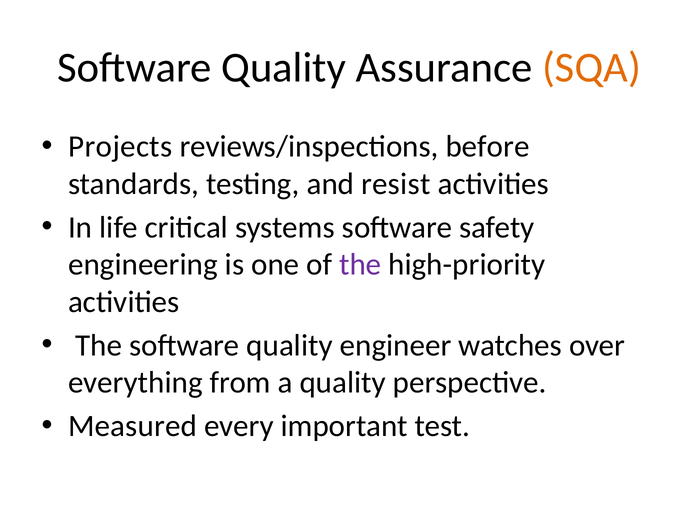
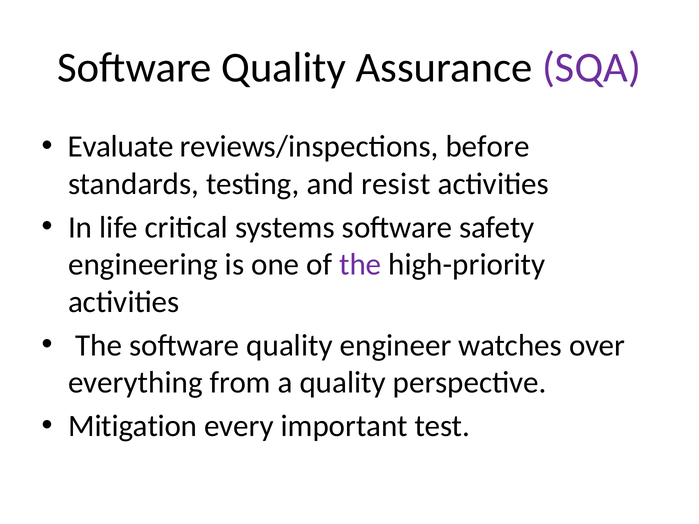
SQA colour: orange -> purple (591, 68)
Projects: Projects -> Evaluate (121, 147)
Measured: Measured -> Mitigation (133, 426)
